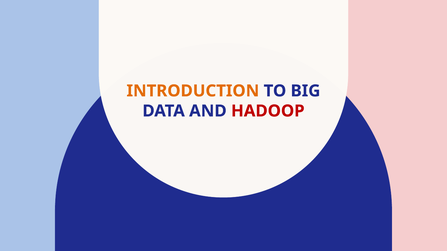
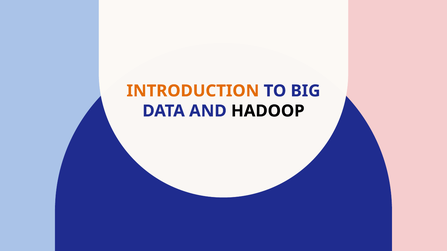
HADOOP colour: red -> black (268, 111)
